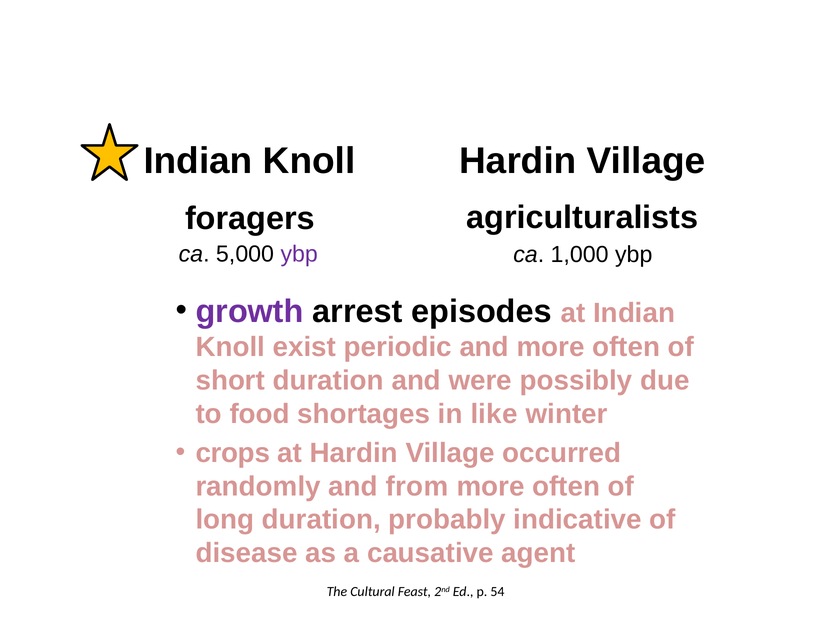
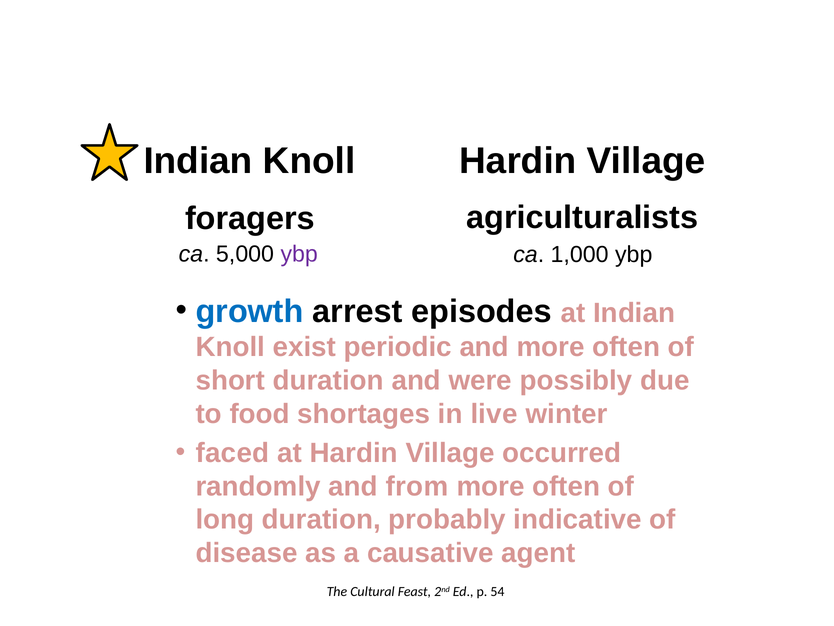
growth colour: purple -> blue (250, 311)
like: like -> live (494, 414)
crops: crops -> faced (233, 453)
